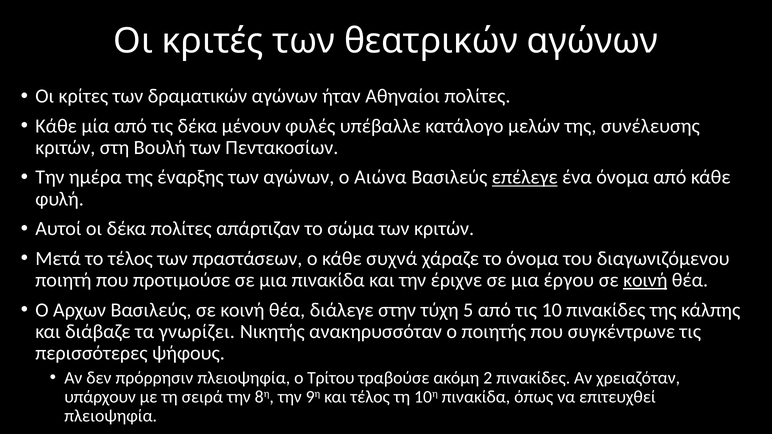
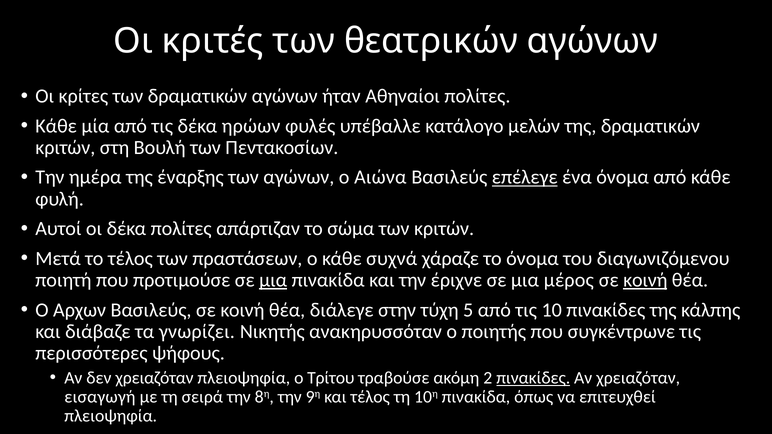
μένουν: μένουν -> ηρώων (251, 126)
της συνέλευσης: συνέλευσης -> δραματικών (650, 126)
μια underline: none -> present (273, 280)
έργου: έργου -> μέρος (569, 280)
δεν πρόρρησιν: πρόρρησιν -> χρειαζόταν (155, 378)
πινακίδες underline: none -> present (533, 378)
υπάρχουν: υπάρχουν -> εισαγωγή (100, 397)
